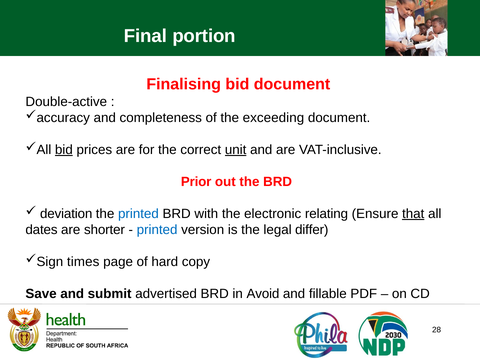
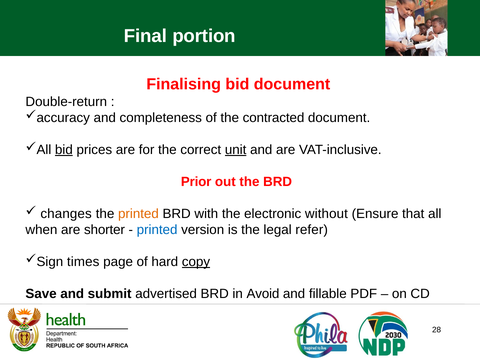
Double-active: Double-active -> Double-return (66, 102)
exceeding: exceeding -> contracted (274, 118)
deviation: deviation -> changes (66, 214)
printed colour: blue -> orange (138, 214)
relating: relating -> without (326, 214)
that underline: present -> none (413, 214)
dates: dates -> when (41, 230)
differ: differ -> refer (312, 230)
copy underline: none -> present (196, 262)
